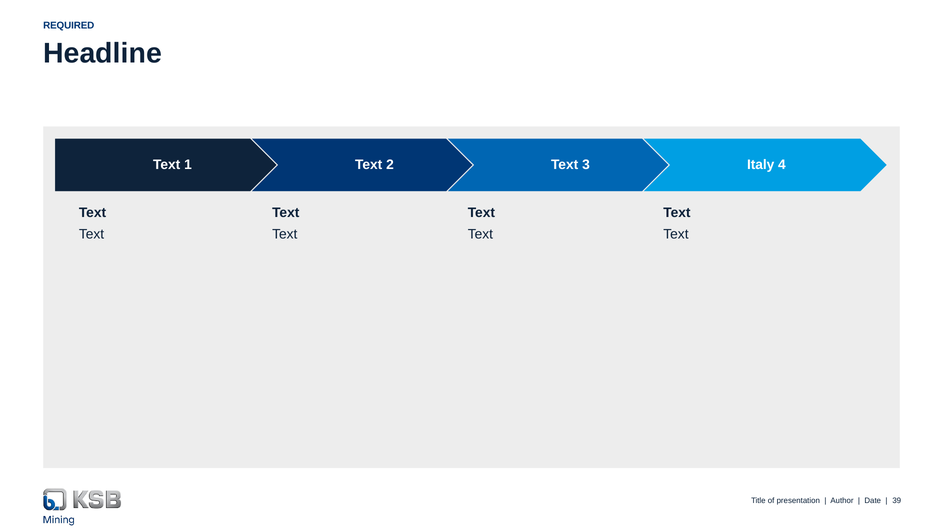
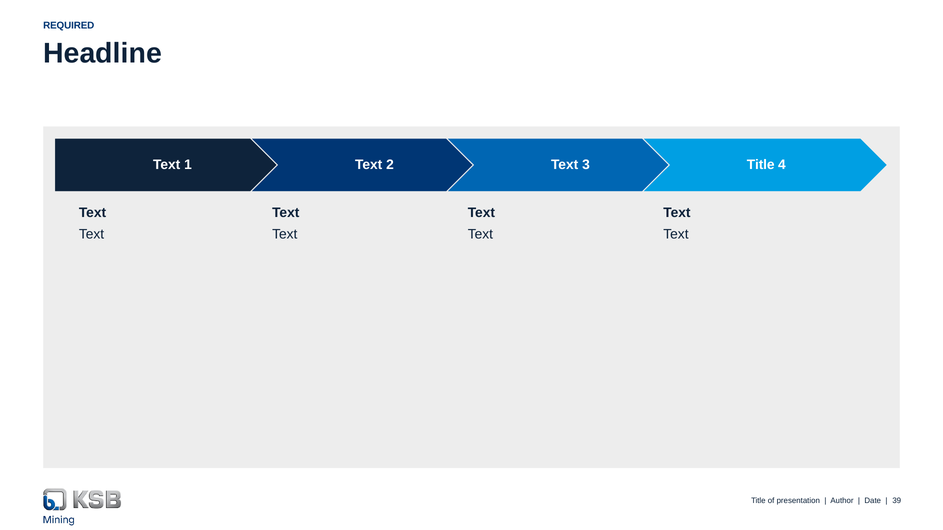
Italy: Italy -> Title (761, 165)
